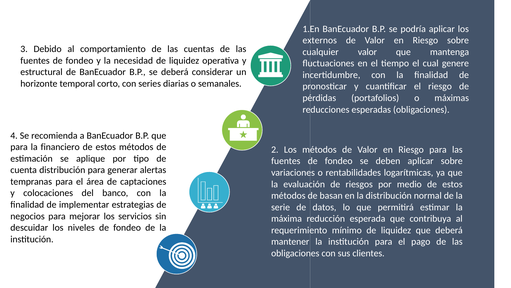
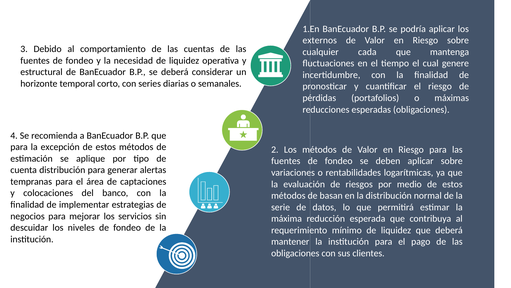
cualquier valor: valor -> cada (367, 52)
financiero: financiero -> excepción (60, 147)
